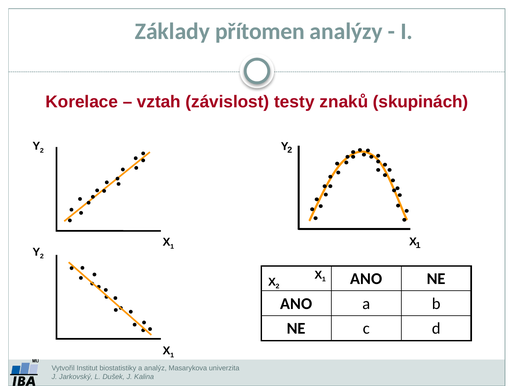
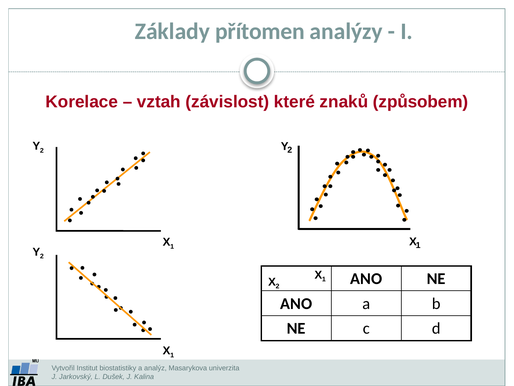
testy: testy -> které (294, 102)
skupinách: skupinách -> způsobem (421, 102)
